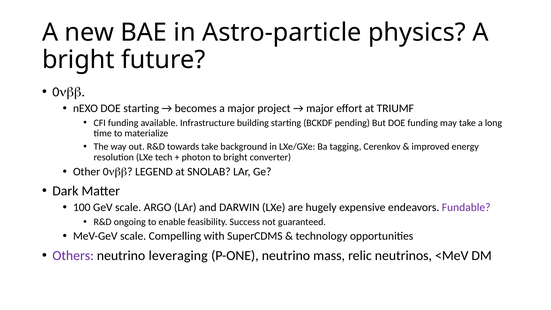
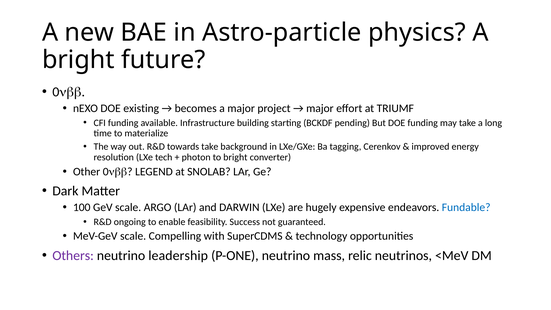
DOE starting: starting -> existing (141, 108)
Fundable colour: purple -> blue (466, 207)
leveraging: leveraging -> leadership (178, 256)
